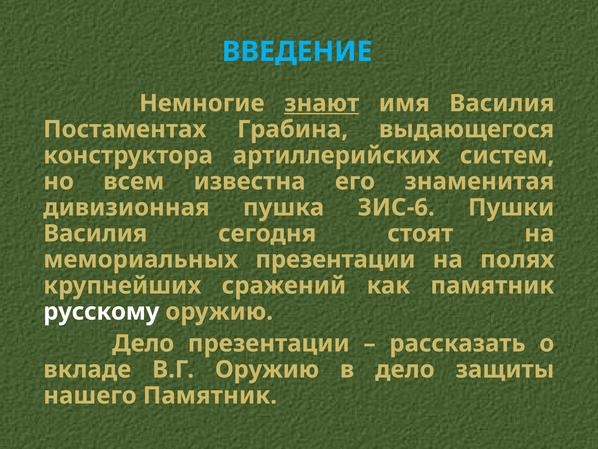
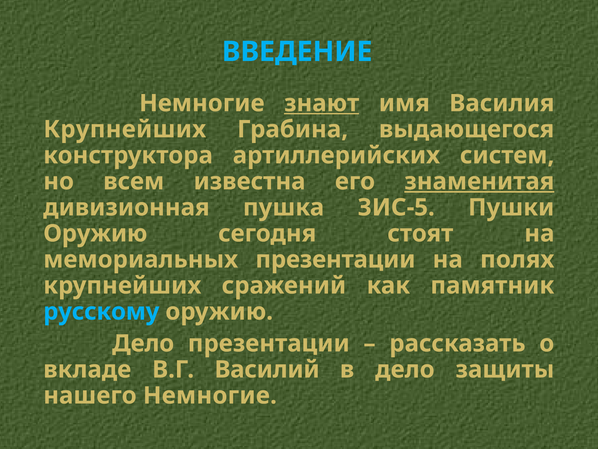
Постаментах: Постаментах -> Крупнейших (125, 129)
знаменитая underline: none -> present (479, 181)
ЗИС-6: ЗИС-6 -> ЗИС-5 (396, 207)
Василия: Василия -> Оружию (95, 233)
русскому colour: white -> light blue (101, 311)
В.Г Оружию: Оружию -> Василий (267, 369)
нашего Памятник: Памятник -> Немногие (210, 395)
